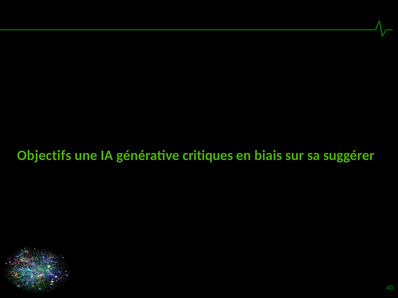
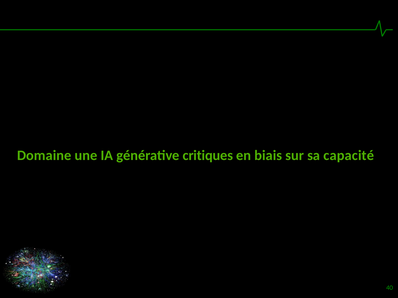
Objectifs: Objectifs -> Domaine (44, 156)
suggérer: suggérer -> capacité (349, 156)
